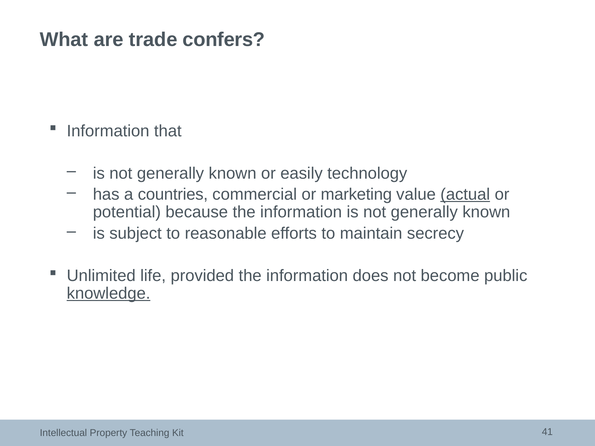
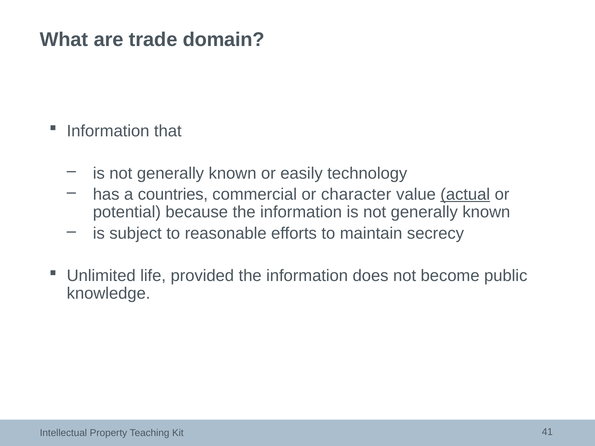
confers: confers -> domain (224, 40)
marketing: marketing -> character (356, 194)
knowledge underline: present -> none (109, 294)
